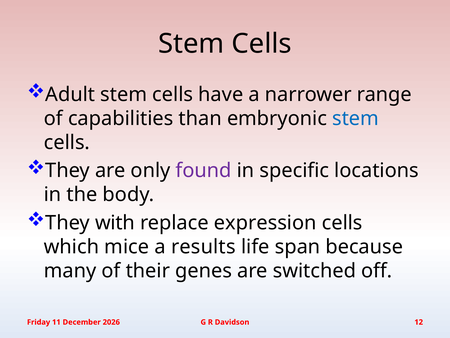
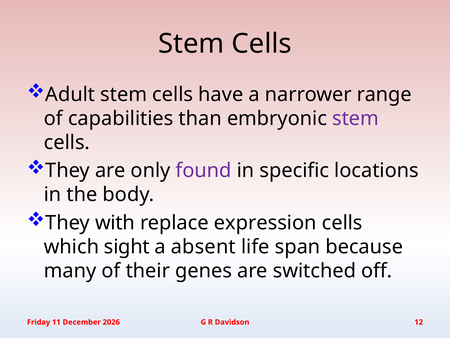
stem colour: blue -> purple (356, 118)
mice: mice -> sight (127, 246)
results: results -> absent (203, 246)
